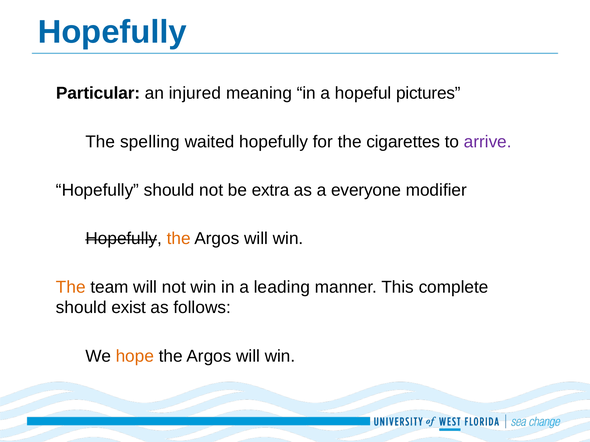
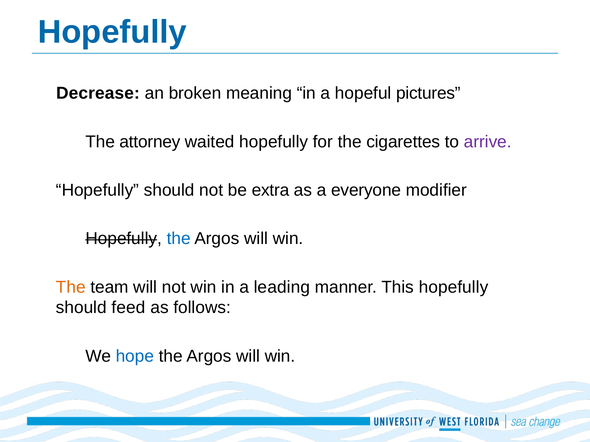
Particular: Particular -> Decrease (98, 93)
injured: injured -> broken (195, 93)
spelling: spelling -> attorney (150, 142)
the colour: orange -> blue (179, 239)
This complete: complete -> hopefully (454, 287)
exist: exist -> feed (129, 308)
hope colour: orange -> blue (135, 356)
